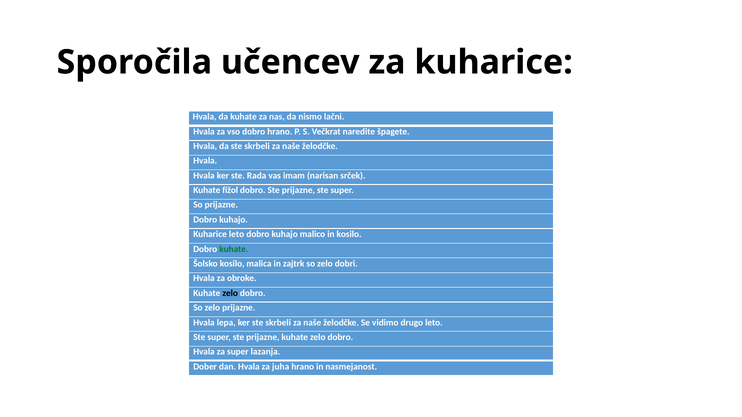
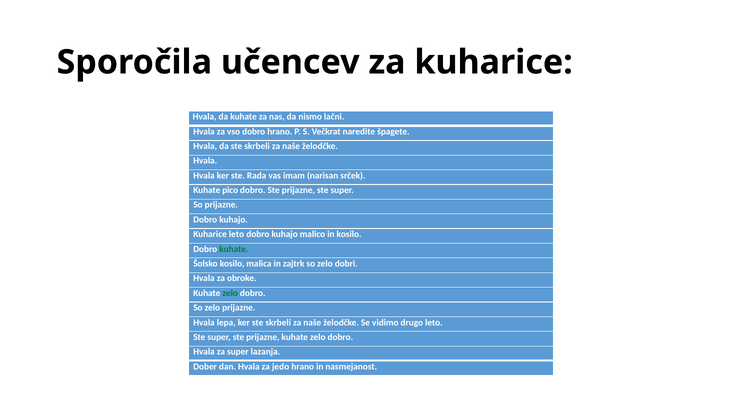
fižol: fižol -> pico (230, 190)
zelo colour: black -> green (230, 293)
juha: juha -> jedo (281, 367)
